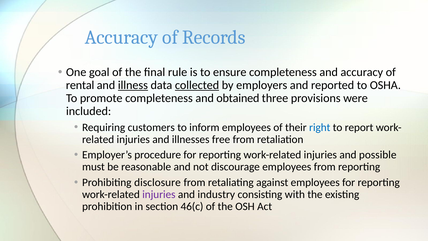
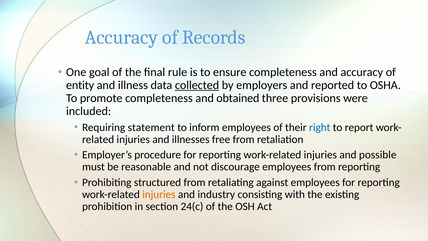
rental: rental -> entity (80, 85)
illness underline: present -> none (133, 85)
customers: customers -> statement (151, 127)
disclosure: disclosure -> structured (158, 182)
injuries colour: purple -> orange (159, 194)
46(c: 46(c -> 24(c (192, 206)
